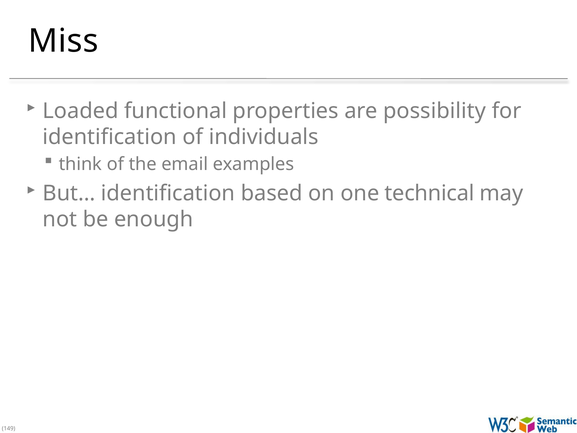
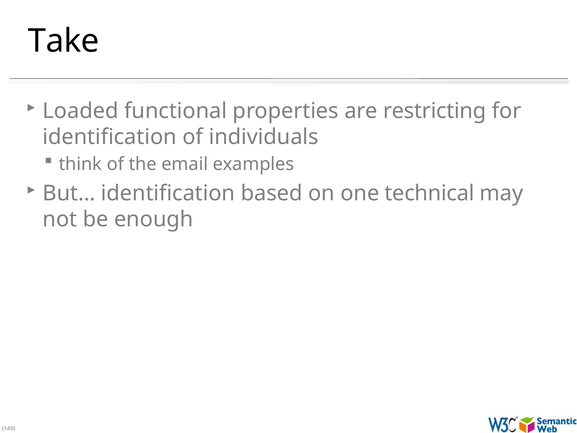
Miss: Miss -> Take (64, 41)
possibility: possibility -> restricting (435, 111)
